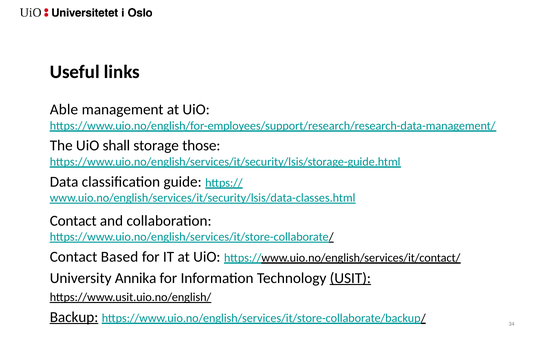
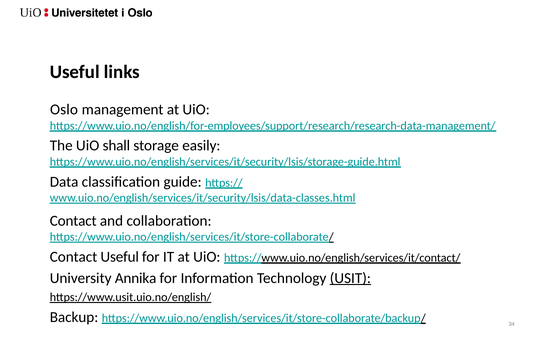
Able: Able -> Oslo (64, 109)
those: those -> easily (201, 145)
Contact Based: Based -> Useful (120, 257)
Backup underline: present -> none (74, 317)
